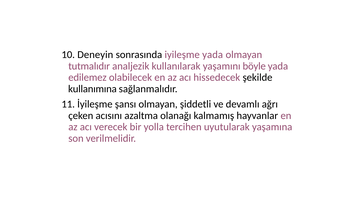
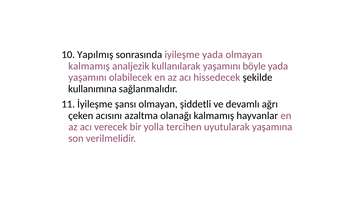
Deneyin: Deneyin -> Yapılmış (95, 55)
tutmalıdır: tutmalıdır -> kalmamış (89, 66)
edilemez: edilemez -> yaşamını (87, 77)
